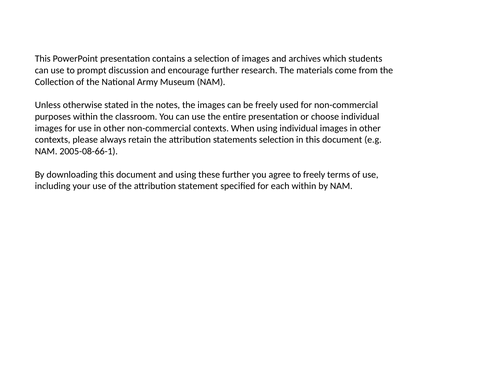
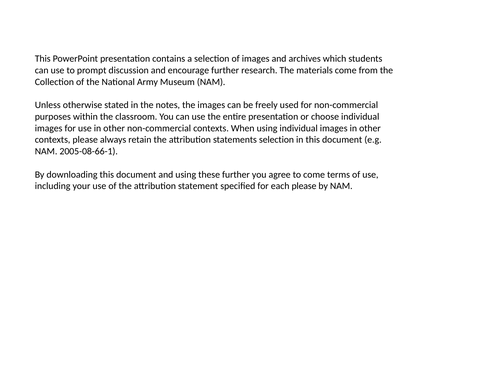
to freely: freely -> come (314, 175)
each within: within -> please (304, 186)
